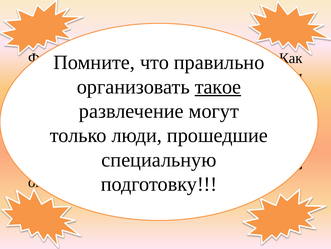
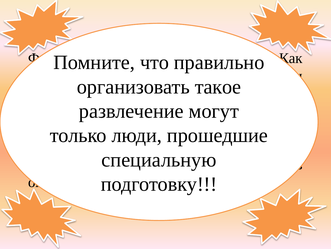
такое underline: present -> none (218, 87)
